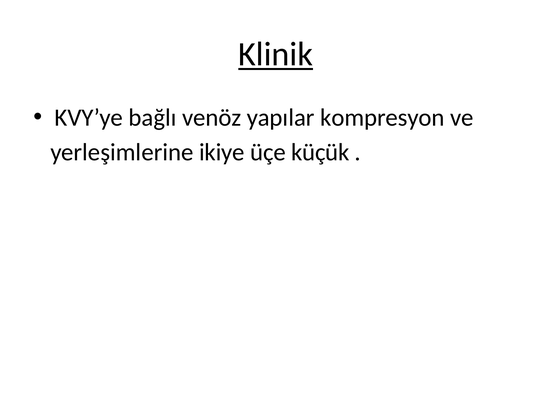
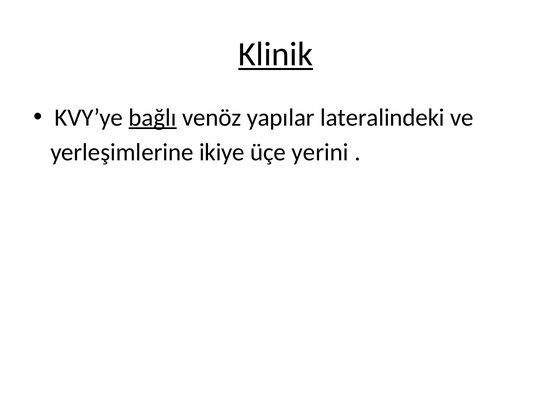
bağlı underline: none -> present (153, 117)
kompresyon: kompresyon -> lateralindeki (382, 117)
küçük: küçük -> yerini (320, 152)
